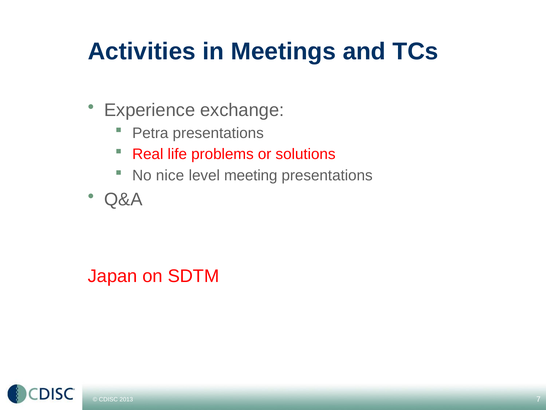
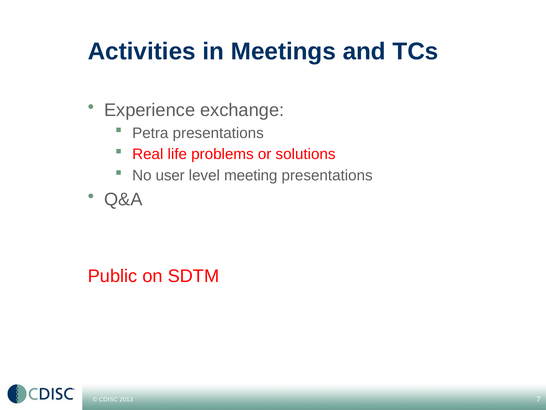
nice: nice -> user (170, 175)
Japan: Japan -> Public (113, 276)
